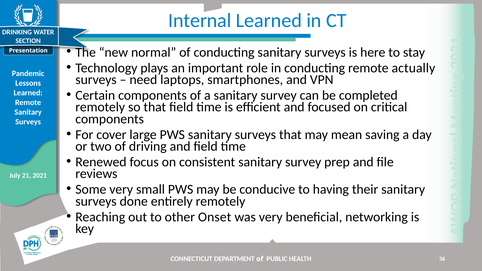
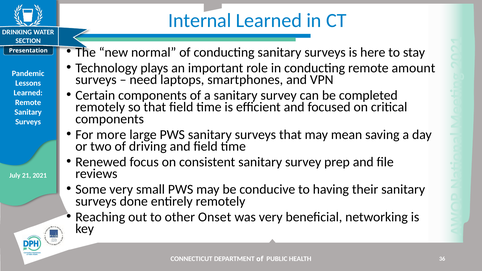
actually: actually -> amount (413, 68)
cover: cover -> more (111, 135)
